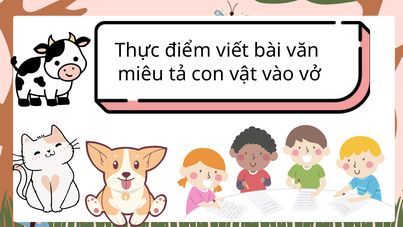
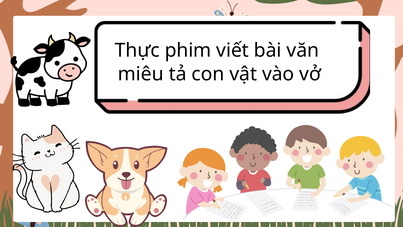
điểm: điểm -> phim (188, 50)
